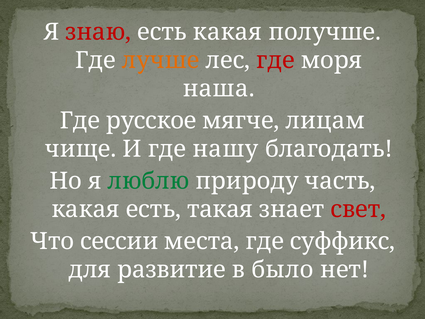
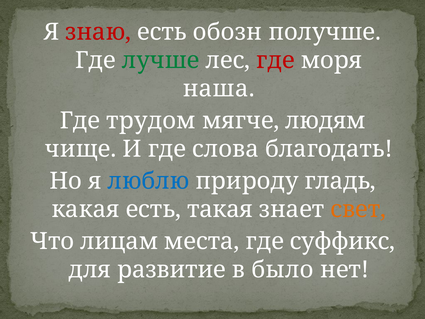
есть какая: какая -> обозн (227, 32)
лучше colour: orange -> green (161, 60)
русское: русское -> трудом (151, 121)
лицам: лицам -> людям (326, 121)
нашу: нашу -> слова (226, 149)
люблю colour: green -> blue (148, 181)
часть: часть -> гладь (340, 181)
свет colour: red -> orange (358, 209)
сессии: сессии -> лицам (119, 241)
